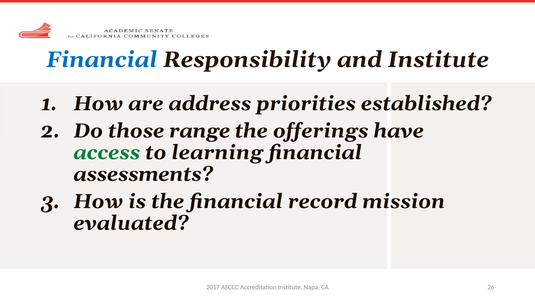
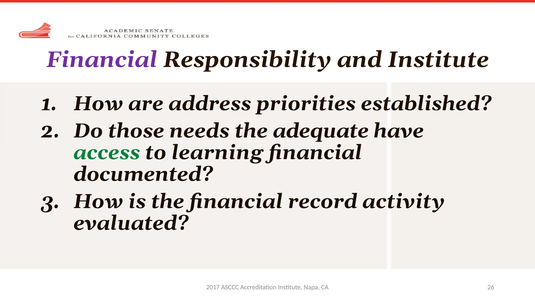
Financial colour: blue -> purple (102, 60)
range: range -> needs (199, 131)
offerings: offerings -> adequate (321, 131)
assessments: assessments -> documented (143, 174)
mission: mission -> activity (404, 201)
